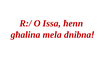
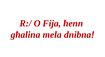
Issa: Issa -> Fija (52, 23)
